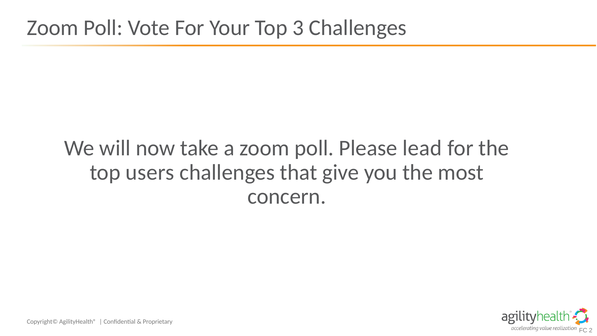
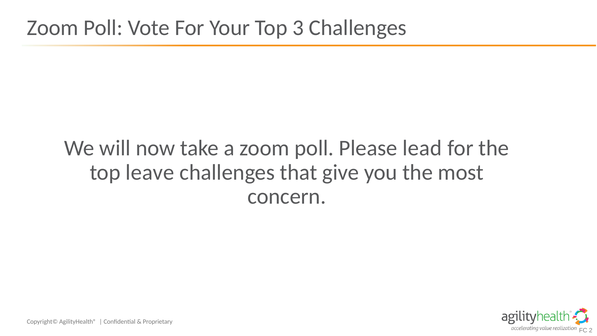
users: users -> leave (150, 172)
